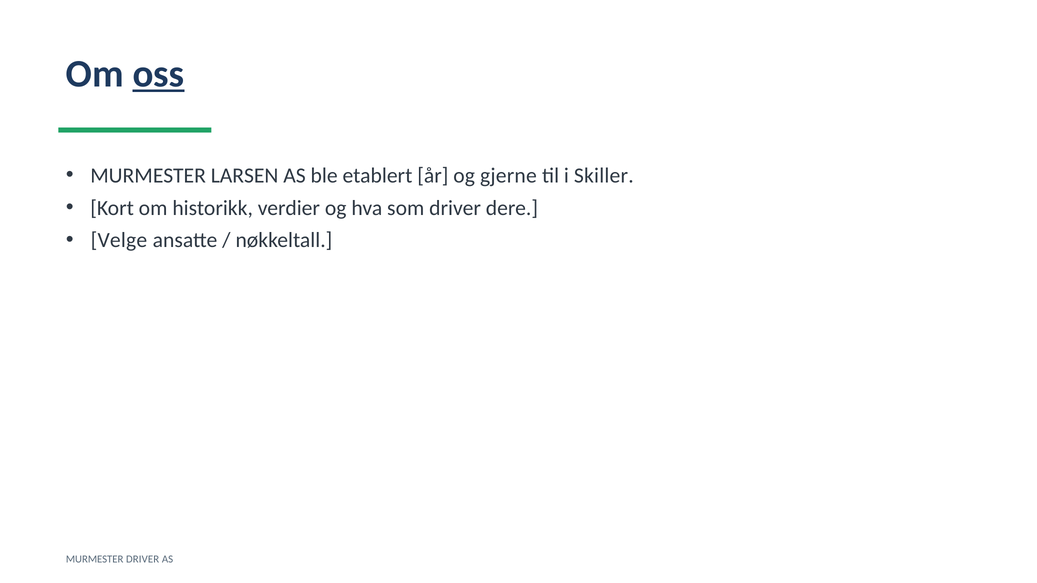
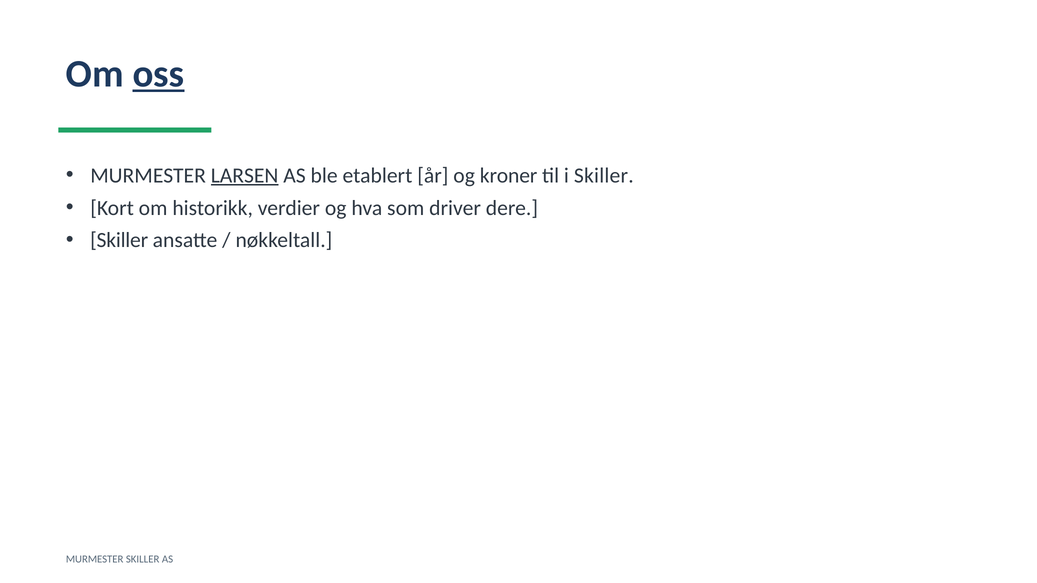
LARSEN underline: none -> present (245, 176)
gjerne: gjerne -> kroner (509, 176)
Velge: Velge -> Skiller (119, 240)
MURMESTER DRIVER: DRIVER -> SKILLER (143, 560)
